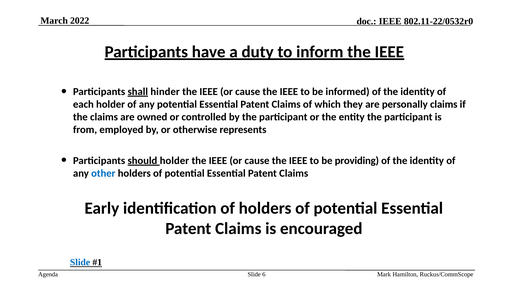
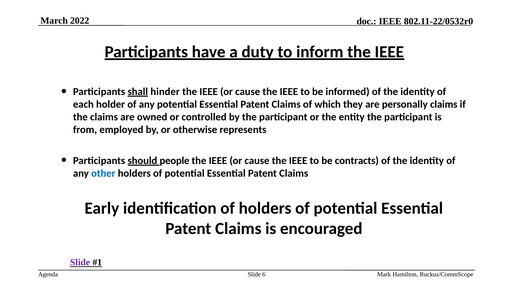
should holder: holder -> people (175, 161)
providing: providing -> contracts (357, 161)
Slide colour: blue -> purple (80, 263)
